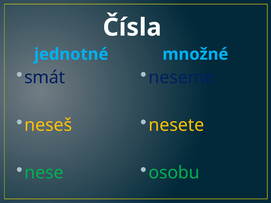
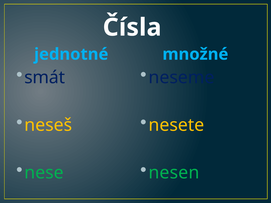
osobu: osobu -> nesen (174, 173)
